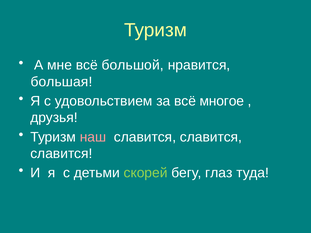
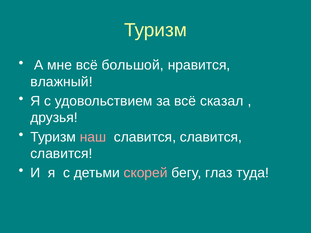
большая: большая -> влажный (61, 82)
многое: многое -> сказал (222, 101)
скорей colour: light green -> pink (146, 173)
